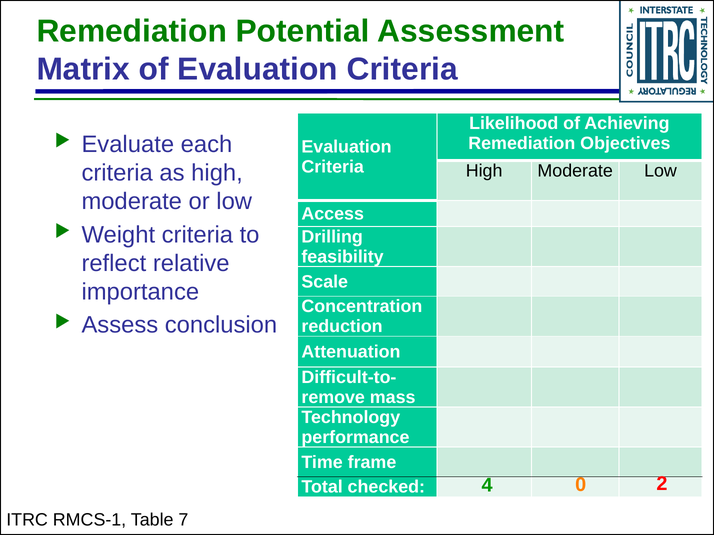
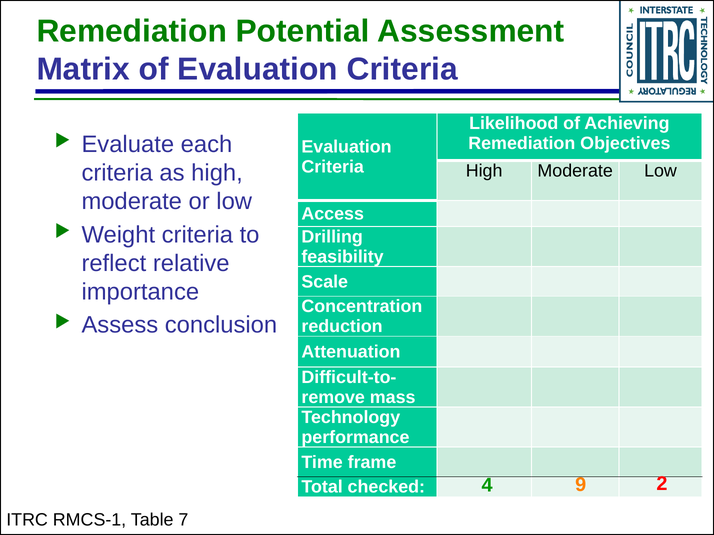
0: 0 -> 9 (581, 485)
